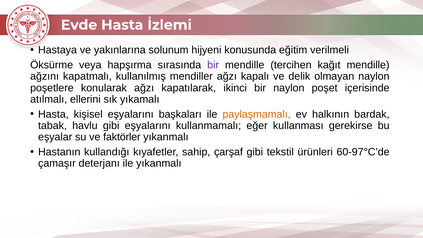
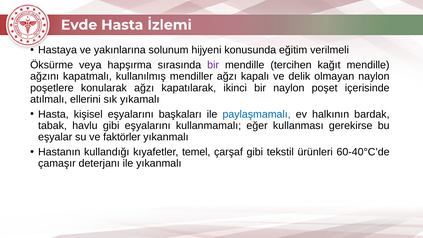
paylaşmamalı colour: orange -> blue (257, 114)
sahip: sahip -> temel (196, 152)
60-97°C’de: 60-97°C’de -> 60-40°C’de (363, 152)
